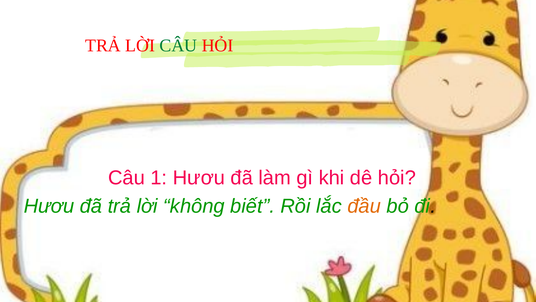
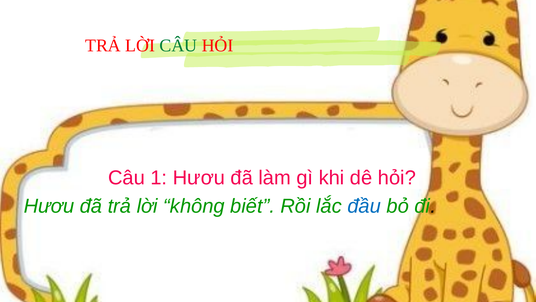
đầu colour: orange -> blue (364, 206)
